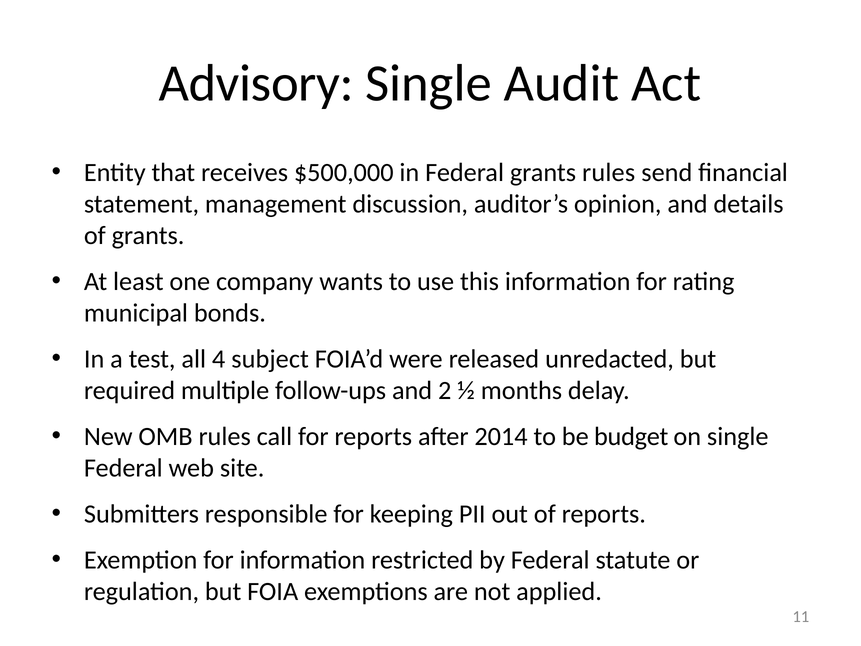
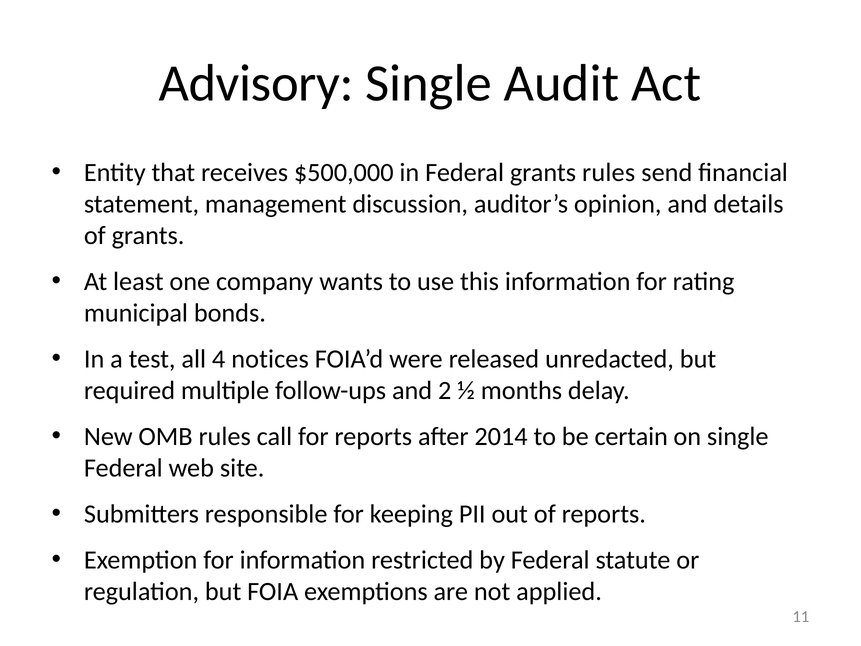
subject: subject -> notices (270, 359)
budget: budget -> certain (631, 436)
